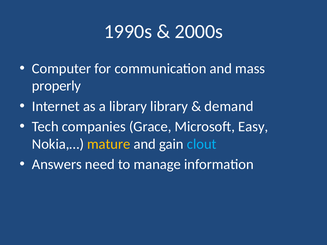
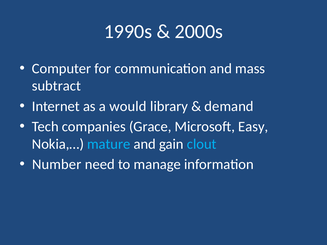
properly: properly -> subtract (56, 86)
a library: library -> would (128, 106)
mature colour: yellow -> light blue (109, 144)
Answers: Answers -> Number (57, 165)
